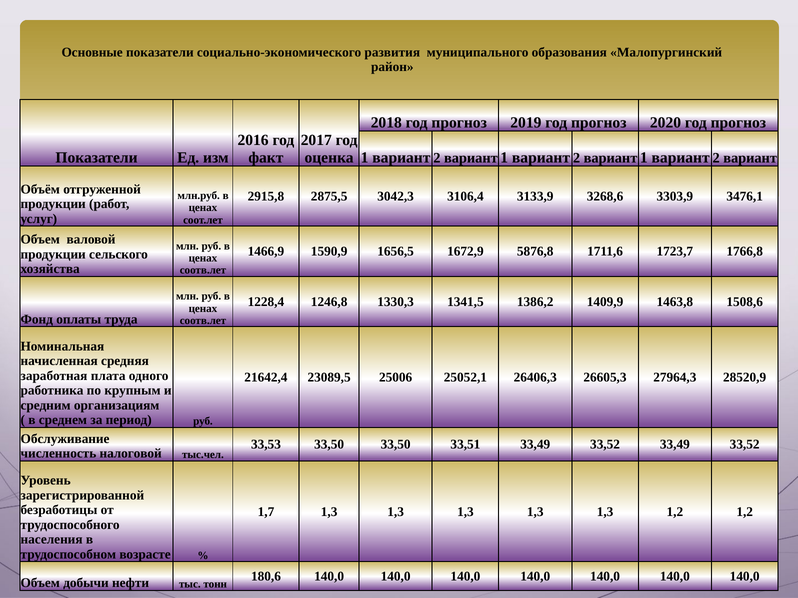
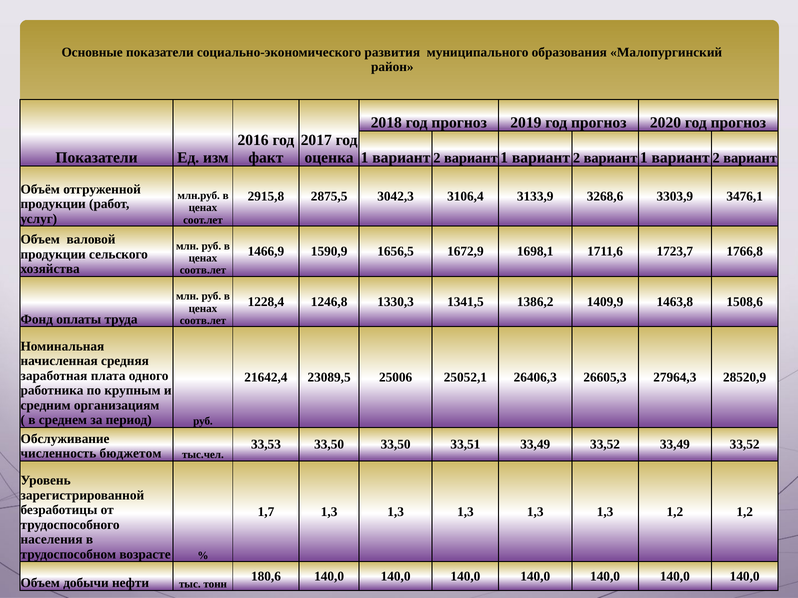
5876,8: 5876,8 -> 1698,1 (535, 252)
налоговой: налоговой -> бюджетом (131, 454)
